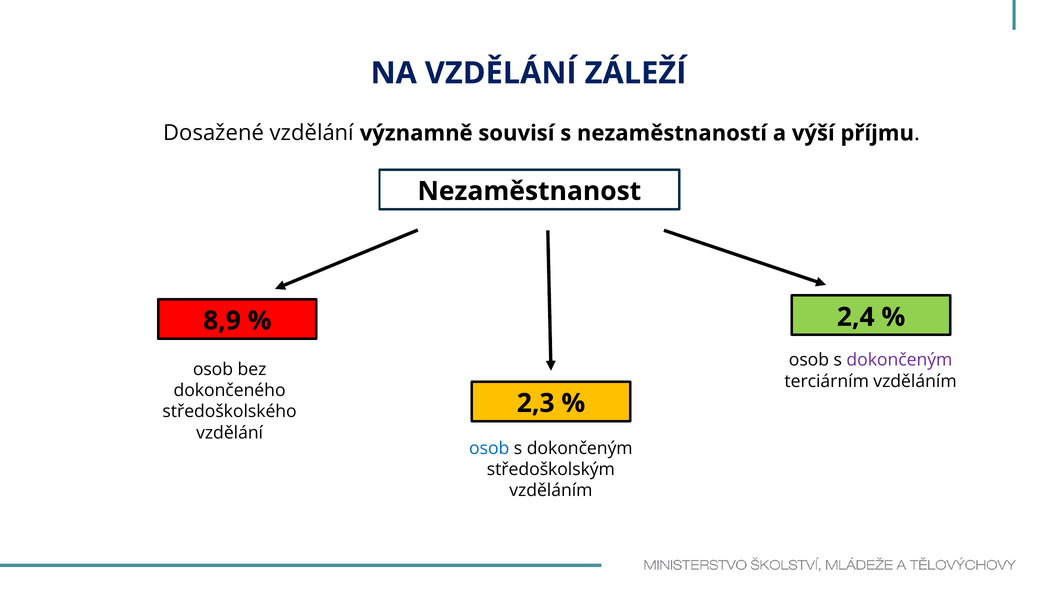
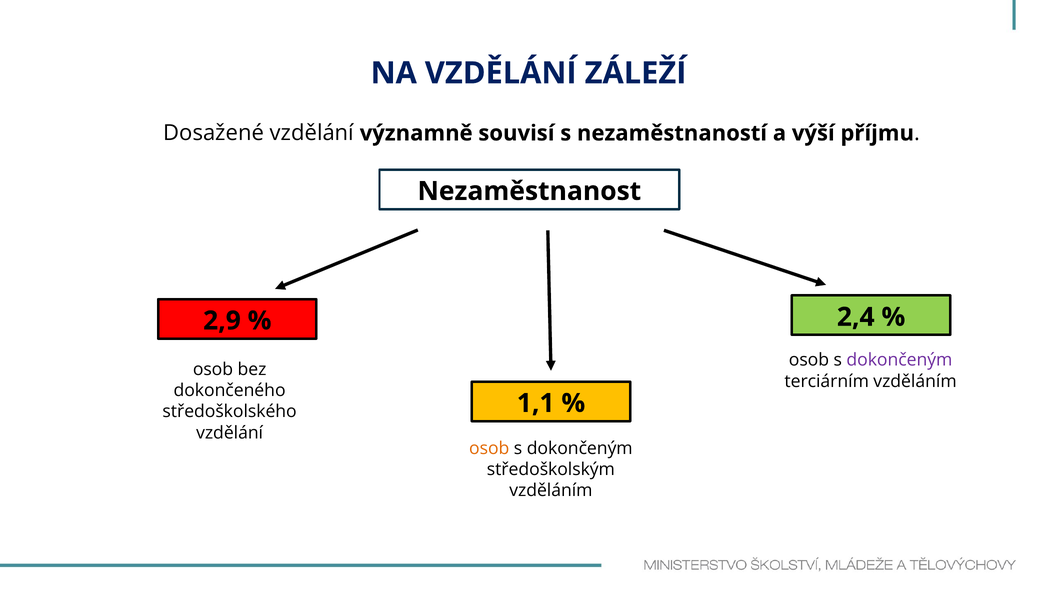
8,9: 8,9 -> 2,9 (222, 320)
2,3: 2,3 -> 1,1 (536, 403)
osob colour: blue -> orange (489, 448)
